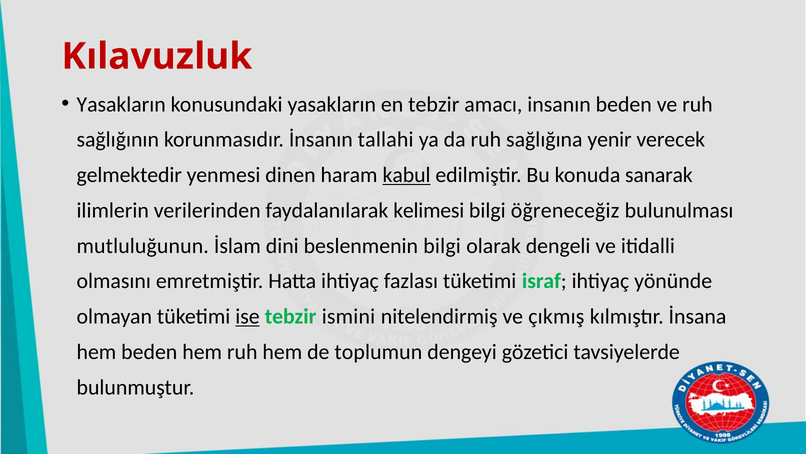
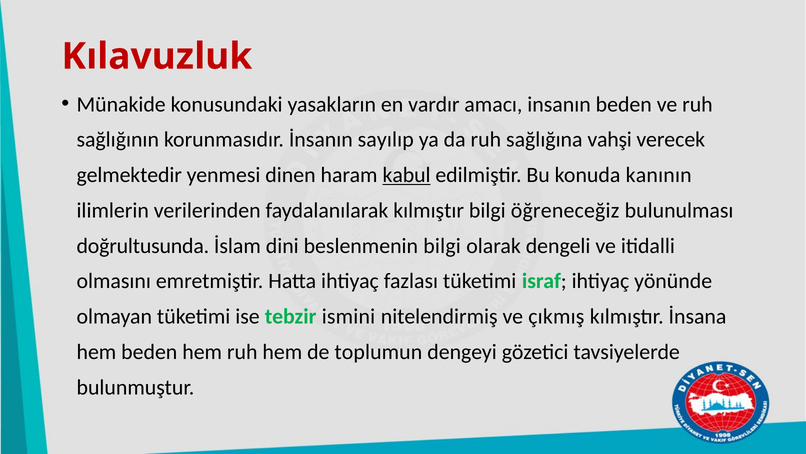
Yasakların: Yasakların -> Münakide (121, 104)
en tebzir: tebzir -> vardır (434, 104)
tallahi: tallahi -> sayılıp (386, 139)
yenir: yenir -> vahşi (610, 139)
sanarak: sanarak -> kanının (659, 175)
faydalanılarak kelimesi: kelimesi -> kılmıştır (429, 210)
mutluluğunun: mutluluğunun -> doğrultusunda (143, 246)
ise underline: present -> none (247, 316)
